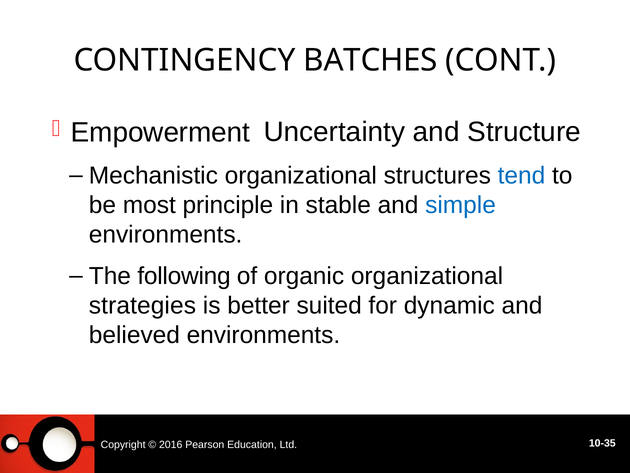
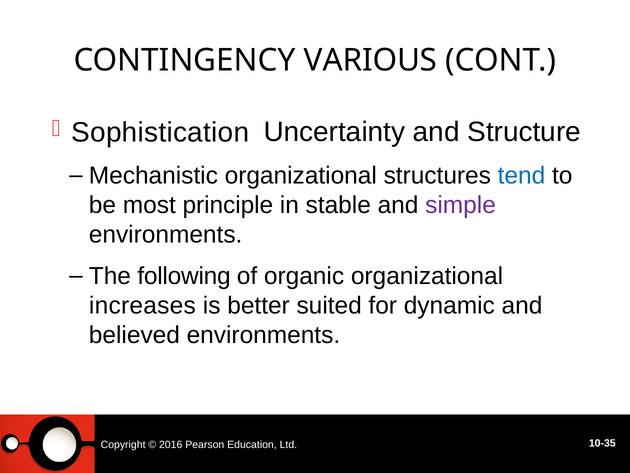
BATCHES: BATCHES -> VARIOUS (371, 60)
Empowerment: Empowerment -> Sophistication (160, 132)
simple colour: blue -> purple (461, 205)
strategies: strategies -> increases (142, 306)
